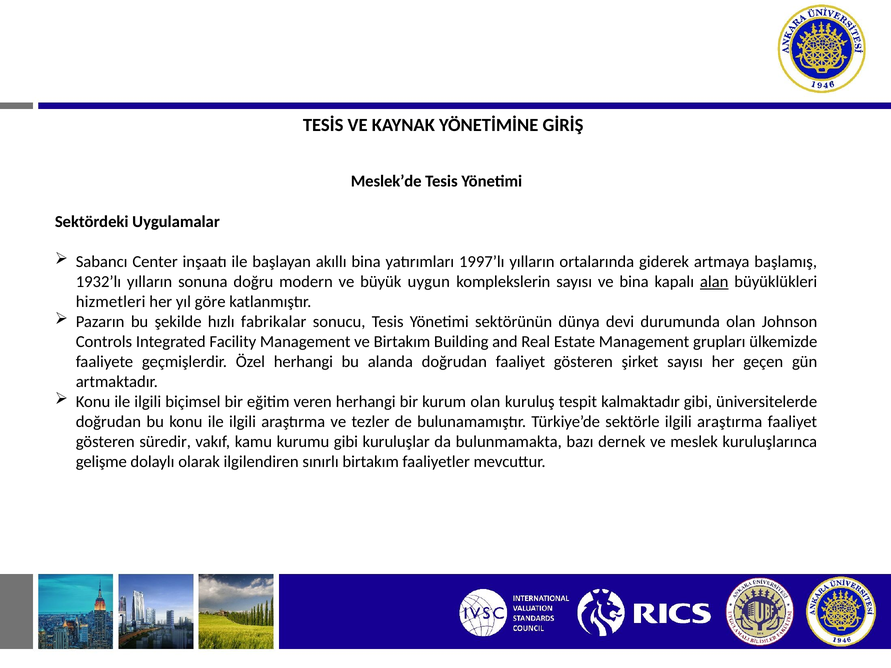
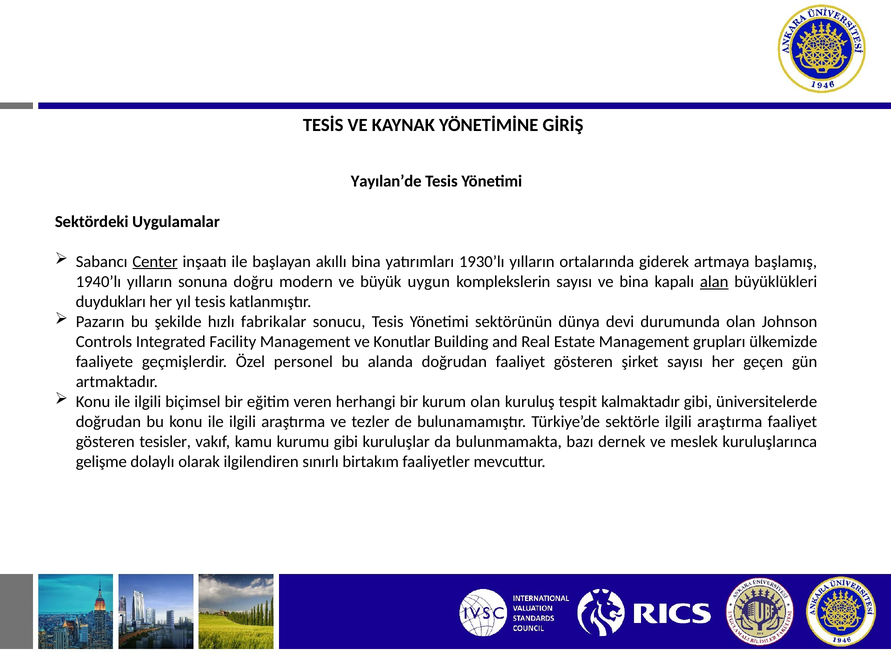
Meslek’de: Meslek’de -> Yayılan’de (386, 182)
Center underline: none -> present (155, 262)
1997’lı: 1997’lı -> 1930’lı (482, 262)
1932’lı: 1932’lı -> 1940’lı (98, 282)
hizmetleri: hizmetleri -> duydukları (111, 302)
yıl göre: göre -> tesis (210, 302)
ve Birtakım: Birtakım -> Konutlar (402, 342)
Özel herhangi: herhangi -> personel (303, 362)
süredir: süredir -> tesisler (165, 442)
